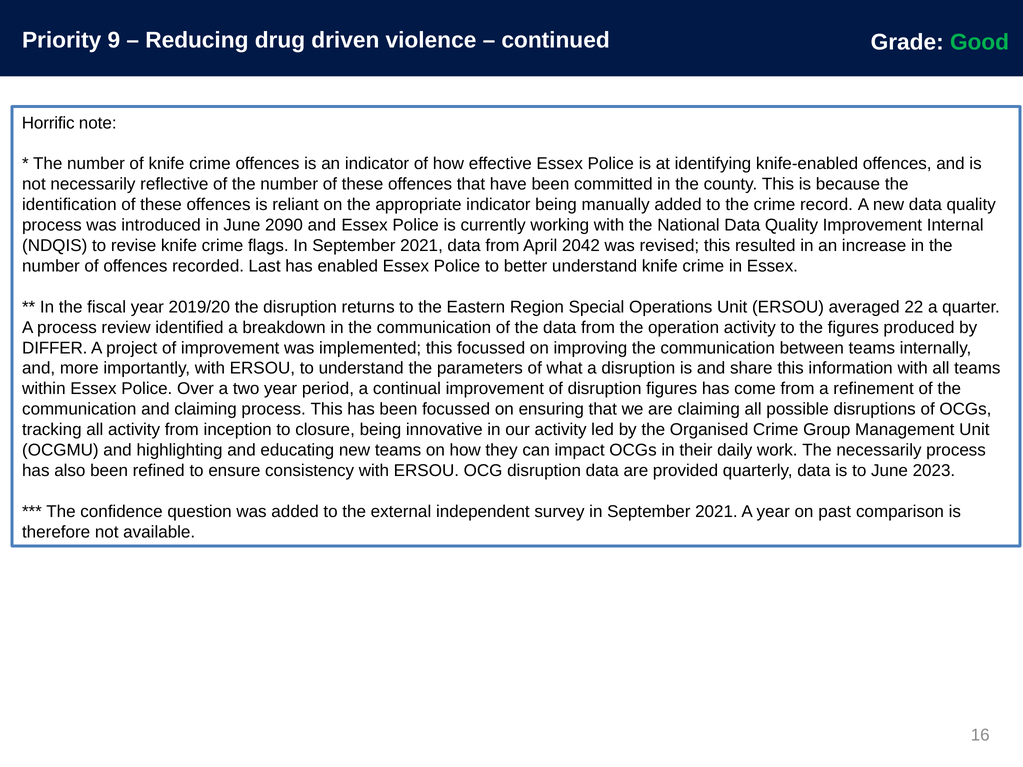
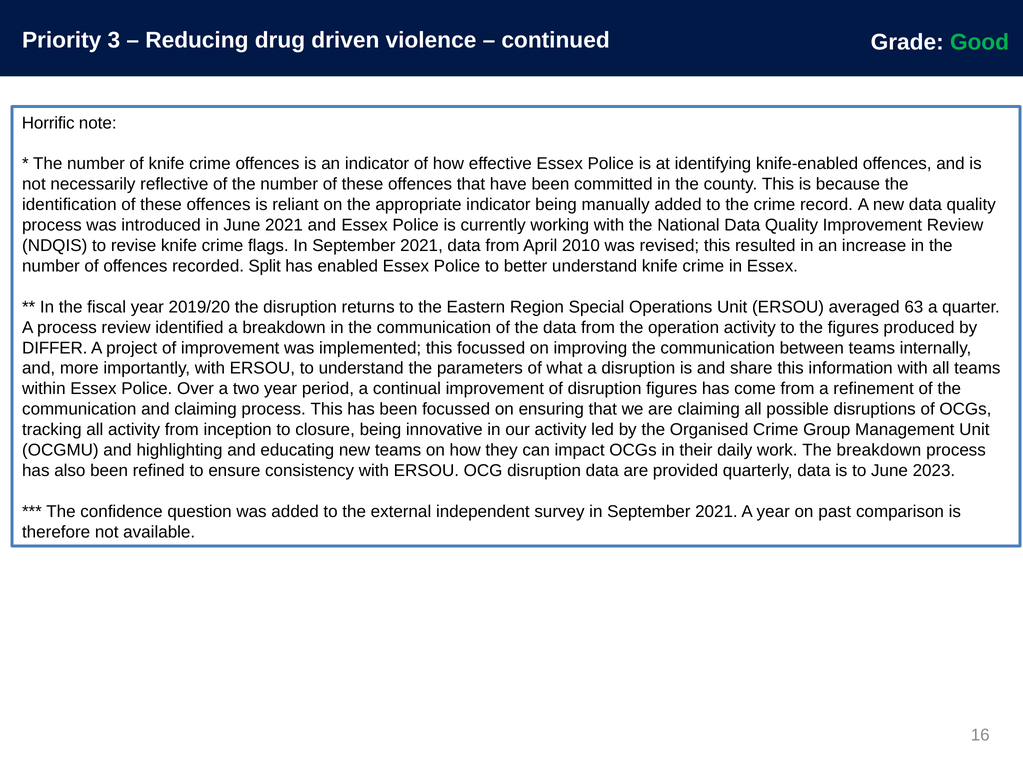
9: 9 -> 3 (114, 40)
June 2090: 2090 -> 2021 (284, 225)
Improvement Internal: Internal -> Review (955, 225)
2042: 2042 -> 2010 (581, 246)
Last: Last -> Split (265, 266)
22: 22 -> 63 (914, 307)
The necessarily: necessarily -> breakdown (879, 450)
